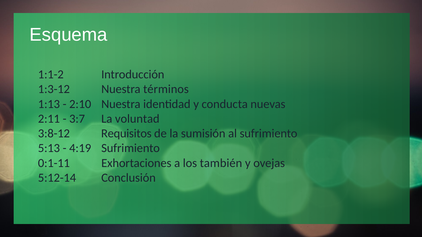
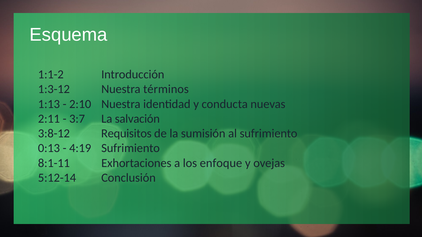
voluntad: voluntad -> salvación (137, 119)
5:13: 5:13 -> 0:13 (49, 148)
0:1-11: 0:1-11 -> 8:1-11 (54, 163)
también: también -> enfoque (221, 163)
